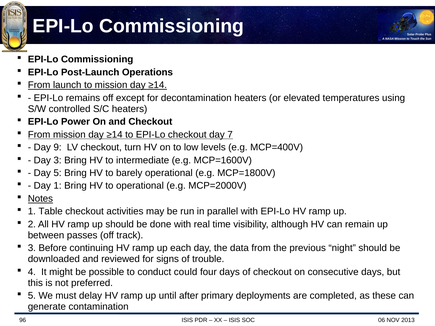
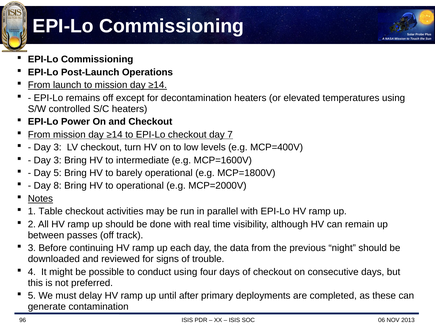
9: 9 -> 3 (58, 147)
Day 1: 1 -> 8 (58, 186)
conduct could: could -> using (186, 272)
